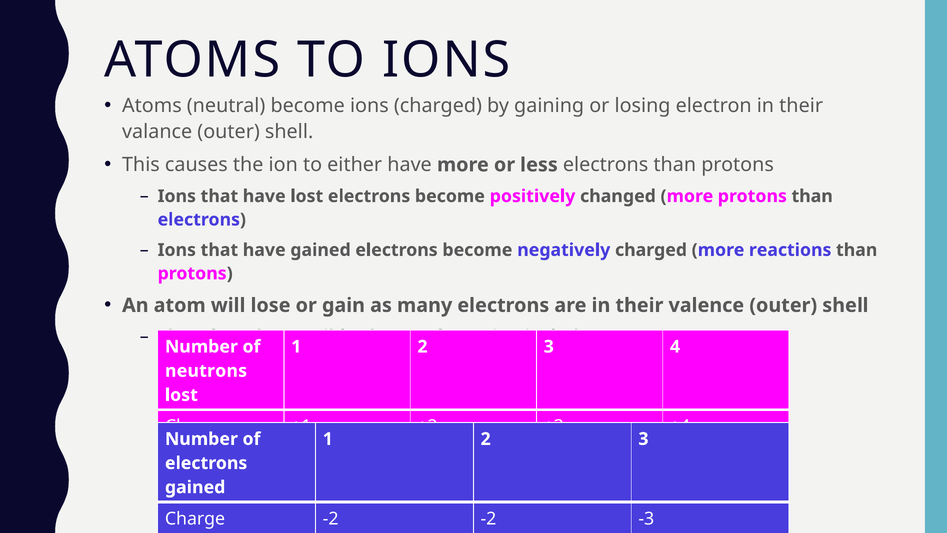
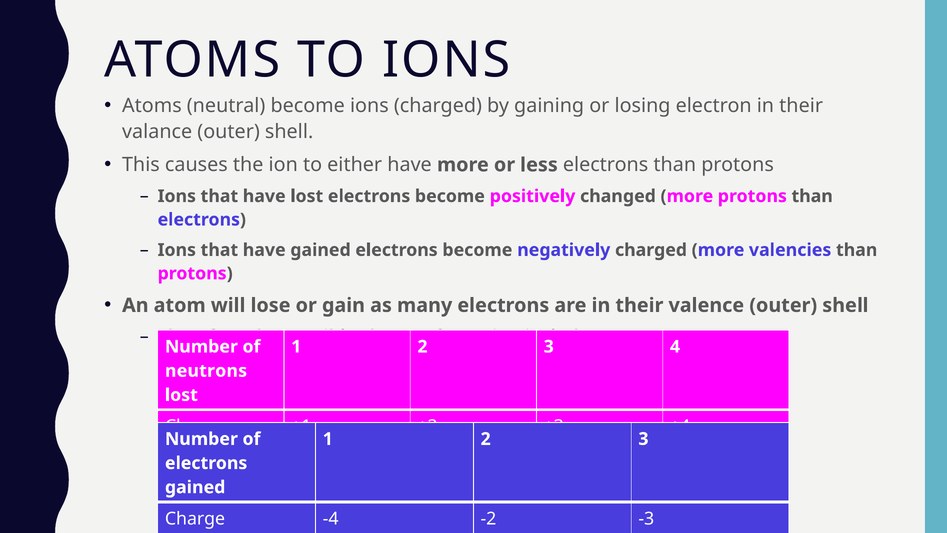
reactions: reactions -> valencies (790, 250)
Charge -2: -2 -> -4 (331, 518)
